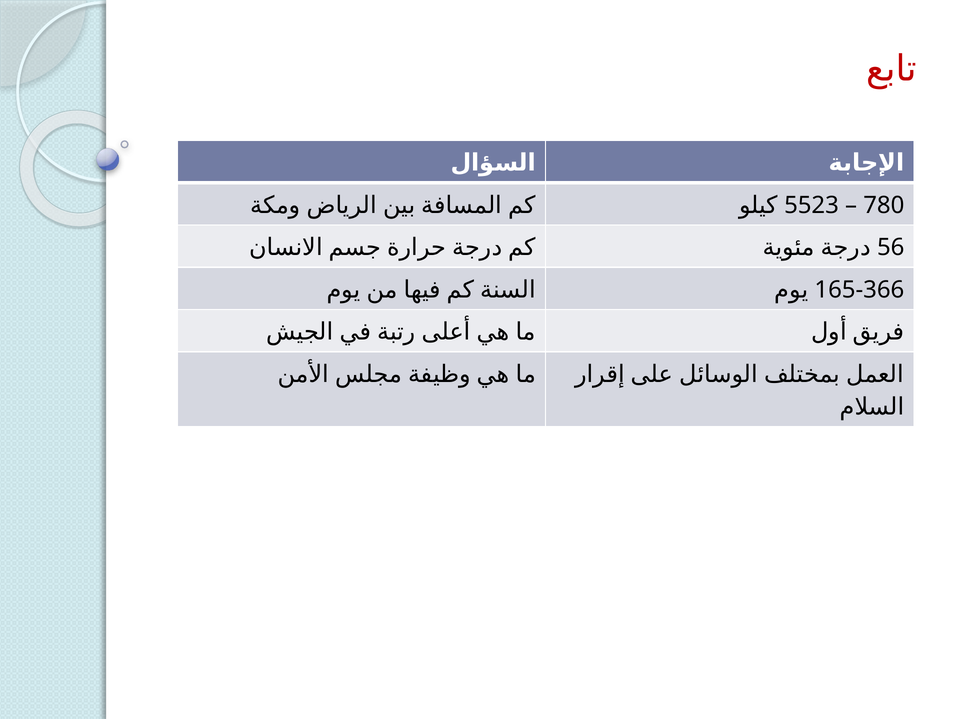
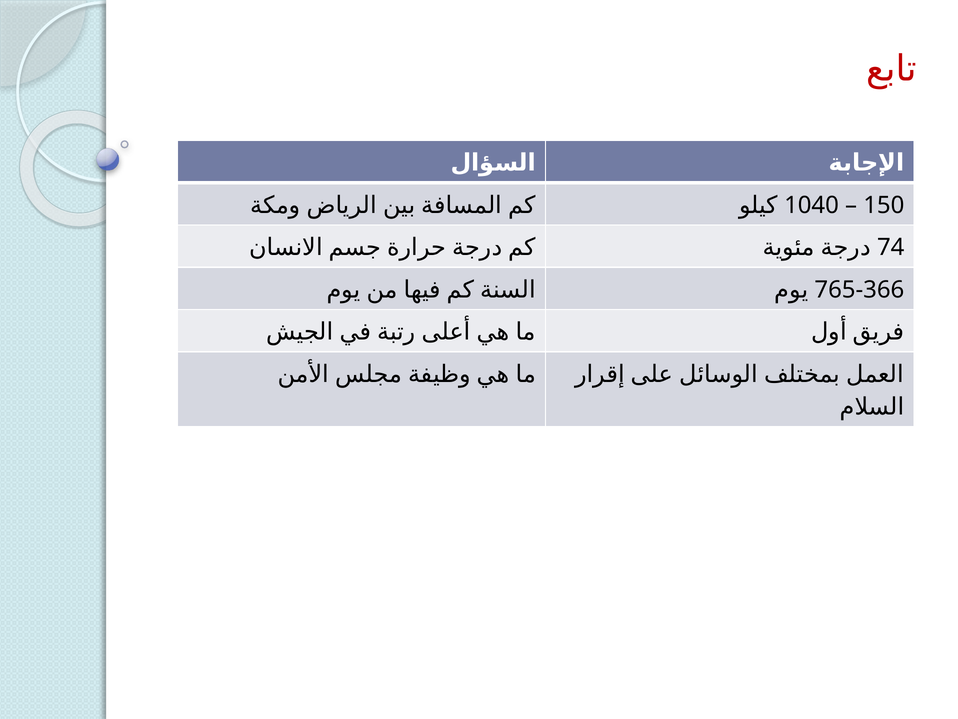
780: 780 -> 150 (884, 205)
5523: 5523 -> 1040 (811, 205)
56: 56 -> 74 (891, 247)
165-366: 165-366 -> 765-366 (859, 289)
